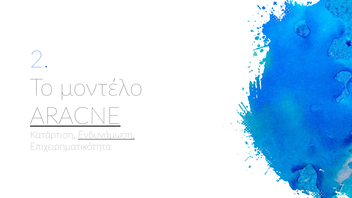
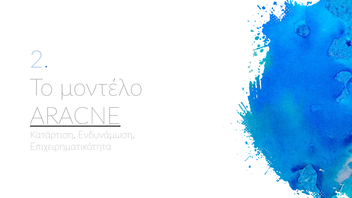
Ενδυνάμωση underline: present -> none (106, 135)
